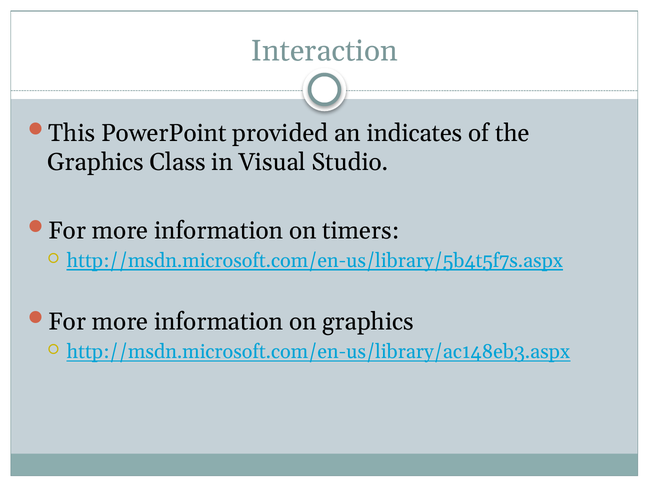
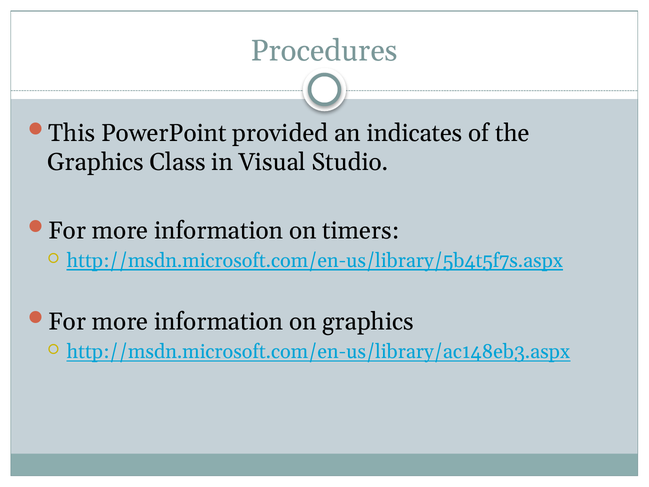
Interaction: Interaction -> Procedures (324, 51)
